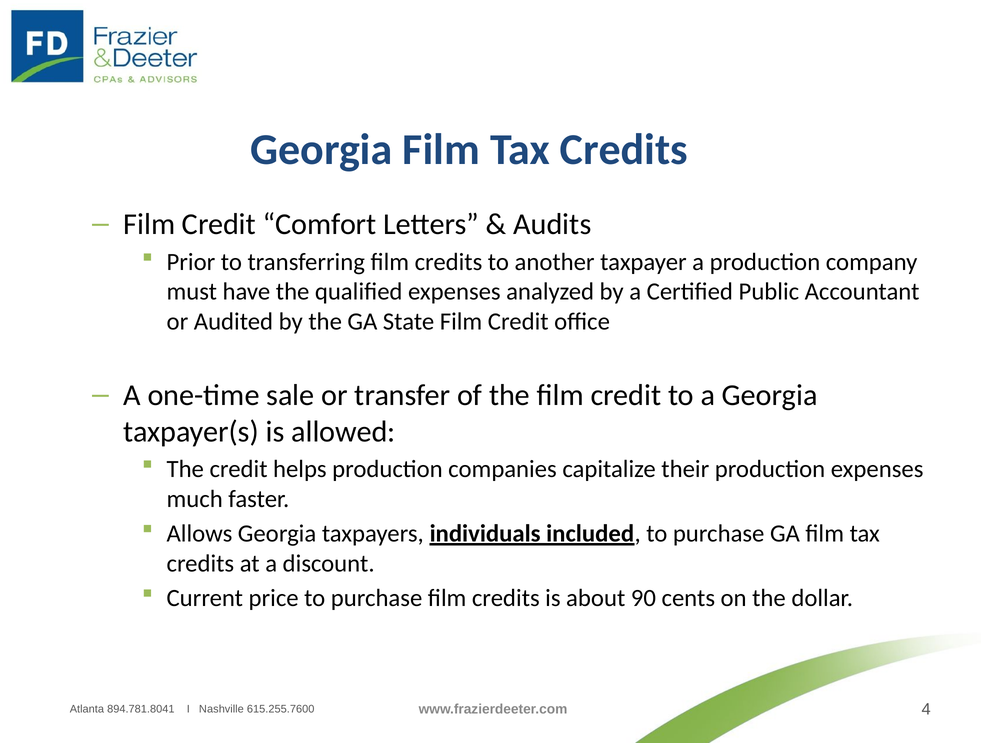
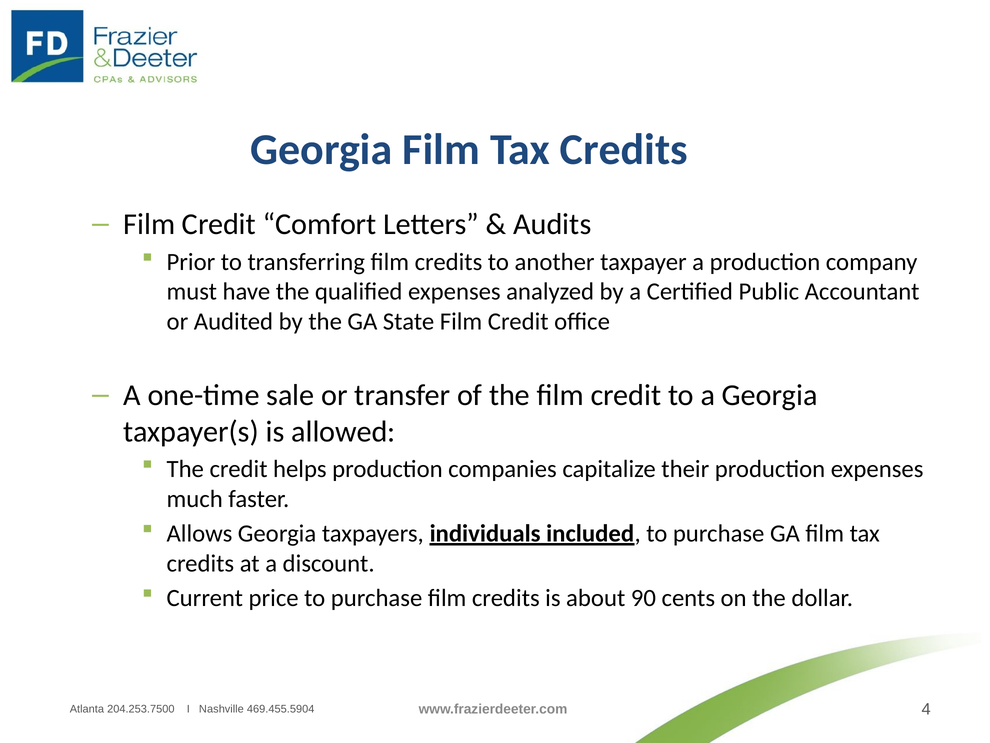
894.781.8041: 894.781.8041 -> 204.253.7500 (141, 709)
615.255.7600: 615.255.7600 -> 469.455.5904 (281, 709)
